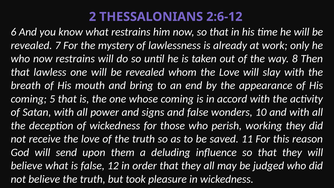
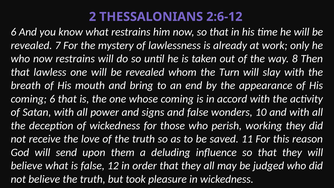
whom the Love: Love -> Turn (229, 72)
coming 5: 5 -> 6 (52, 99)
